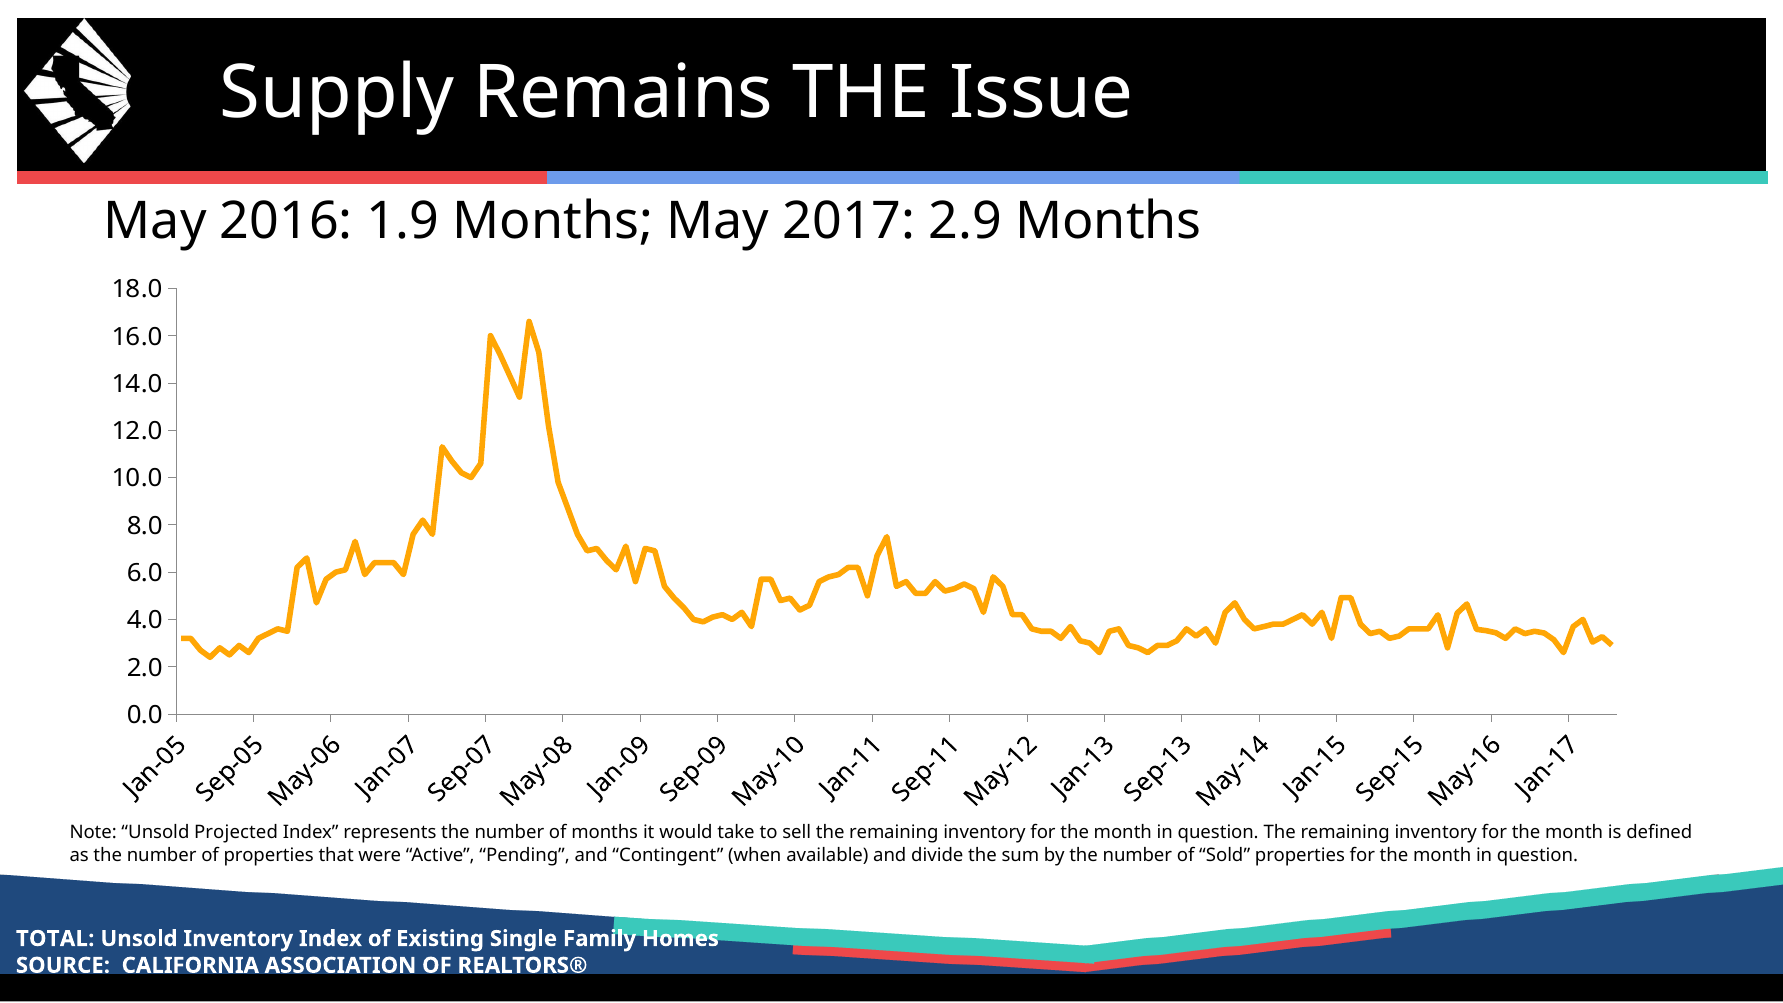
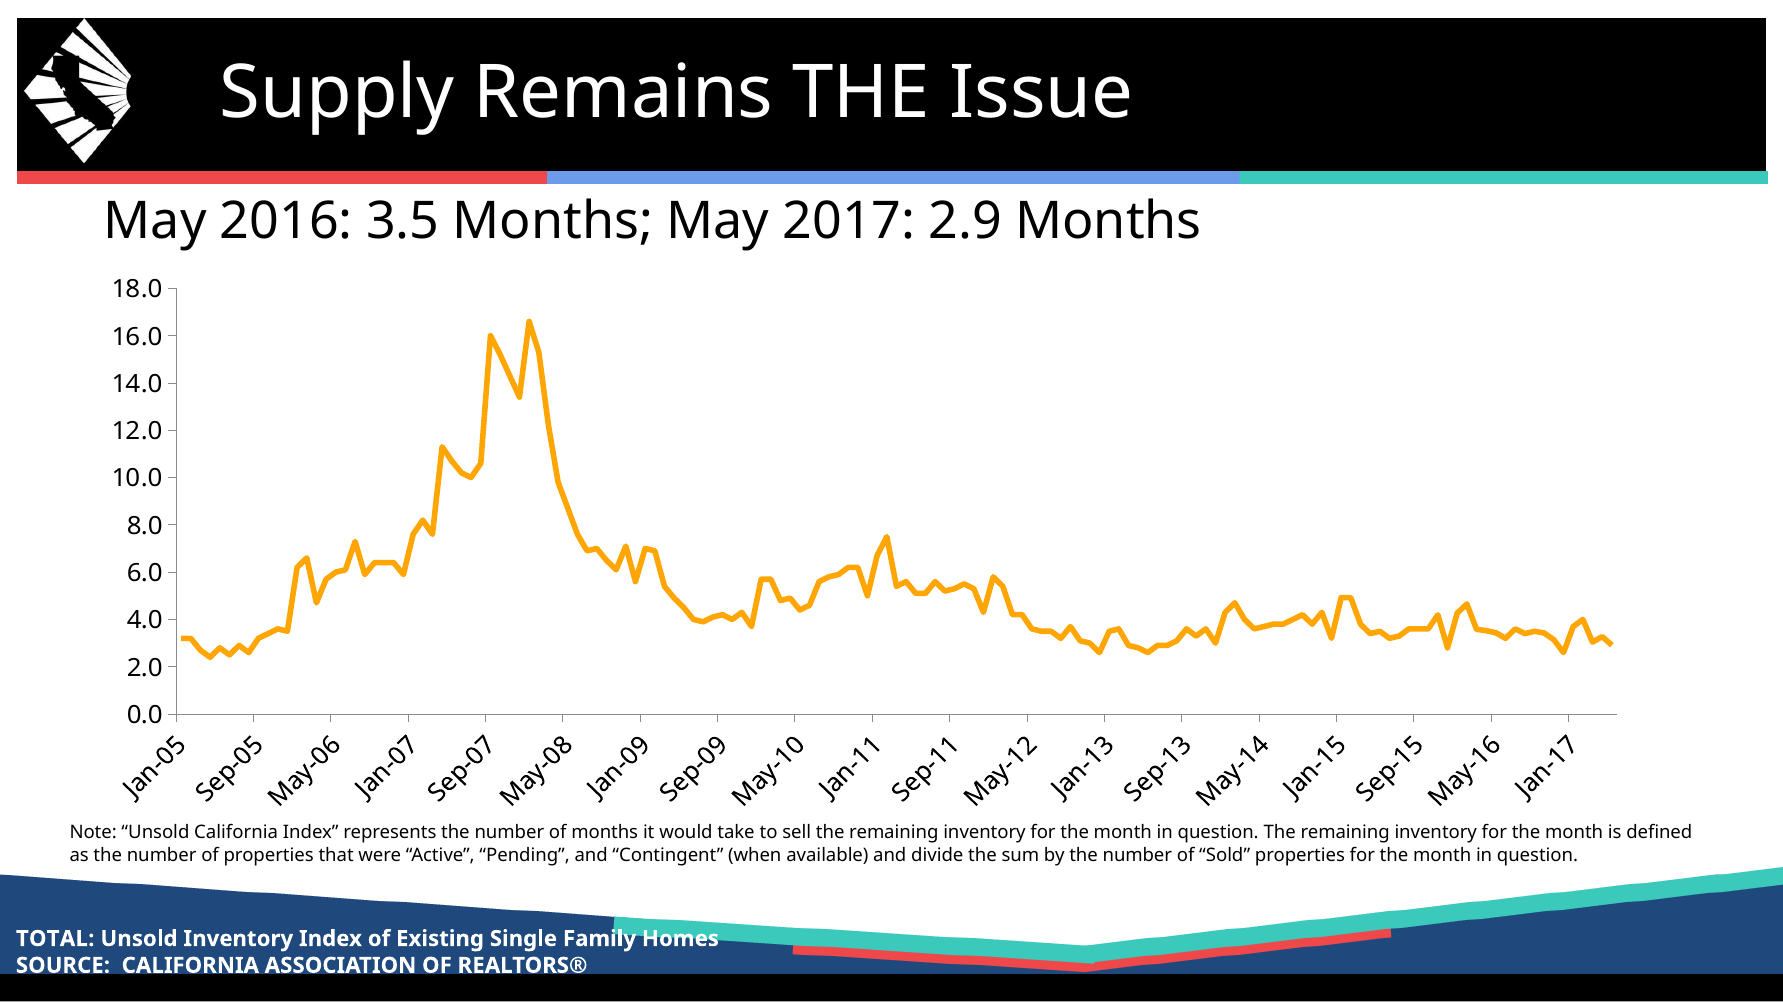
1.9: 1.9 -> 3.5 (403, 222)
Unsold Projected: Projected -> California (236, 832)
